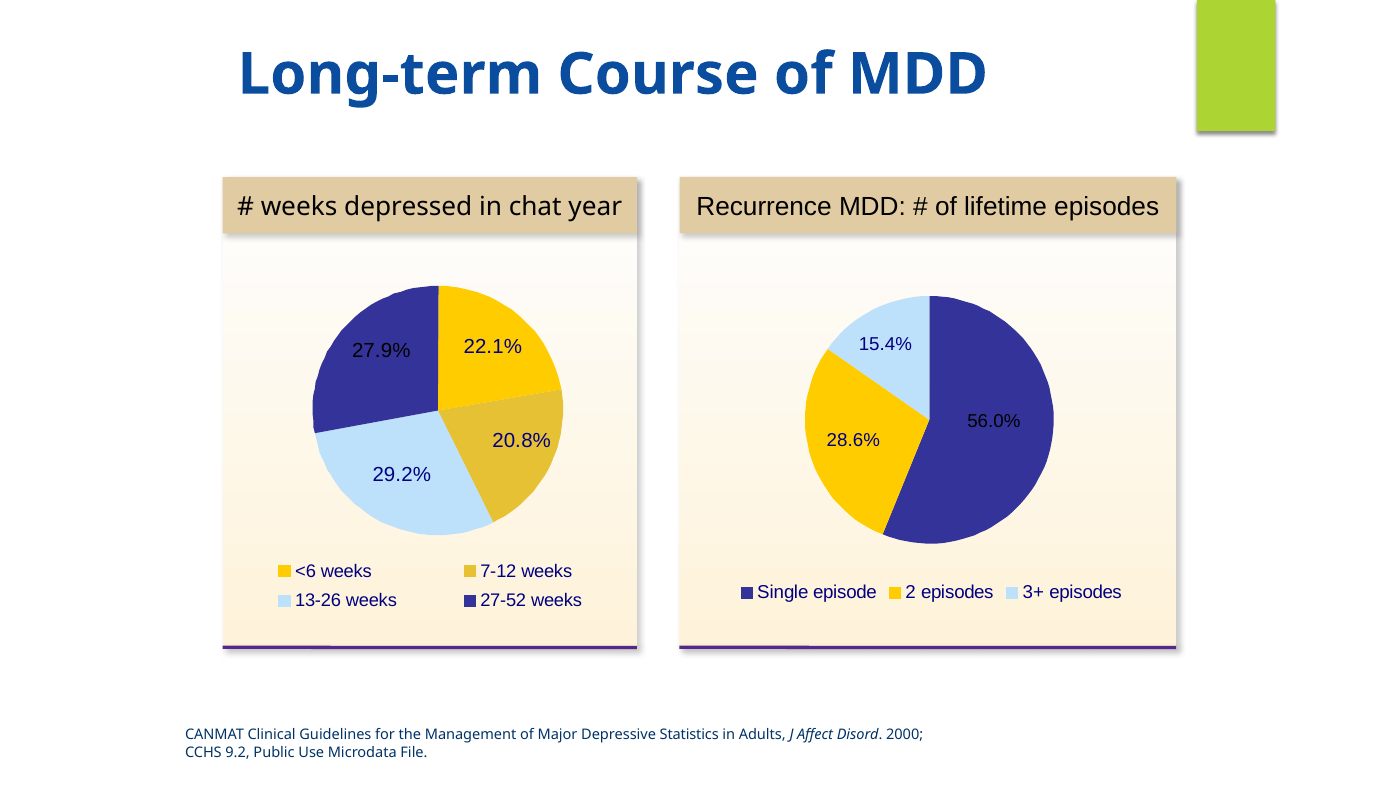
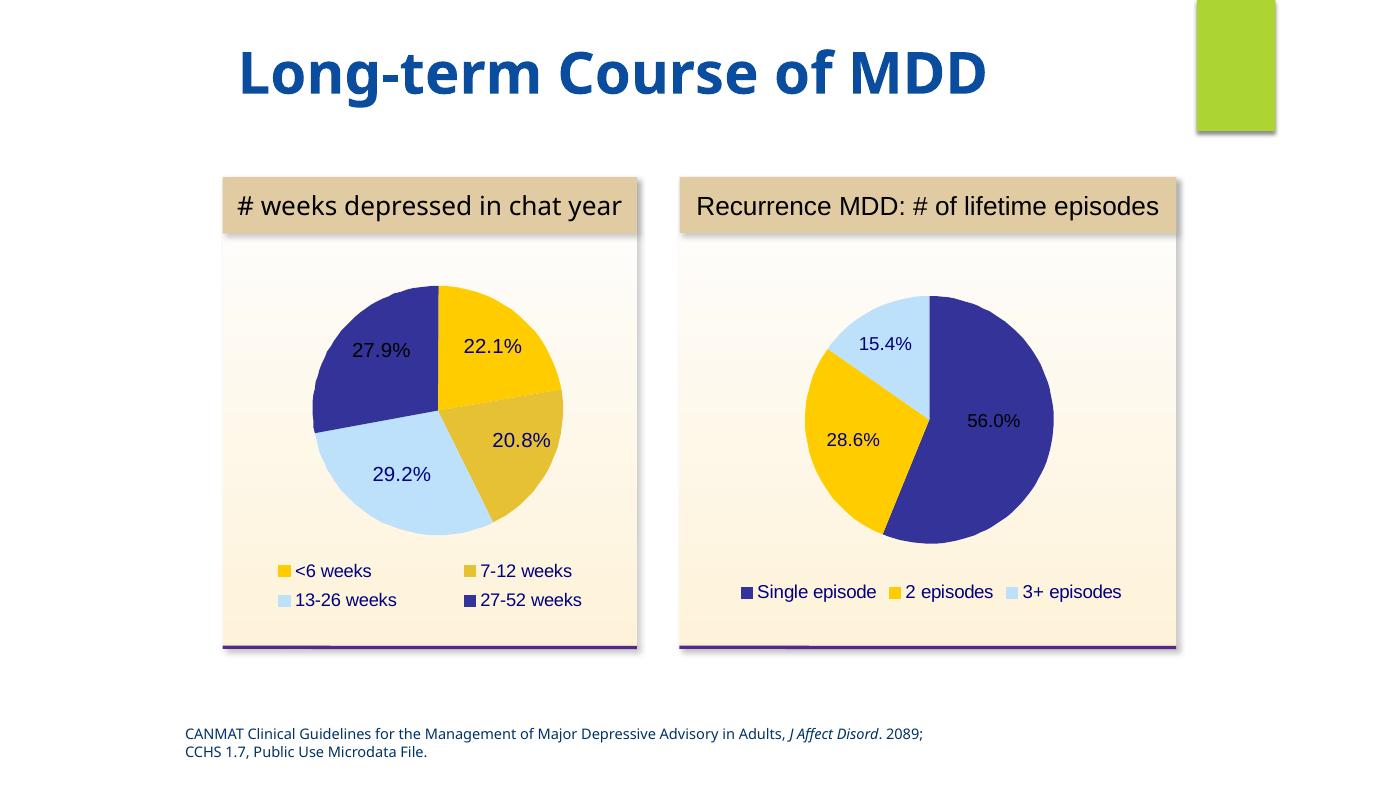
Statistics: Statistics -> Advisory (689, 735)
2000: 2000 -> 2089 (905, 735)
9.2: 9.2 -> 1.7 (238, 753)
